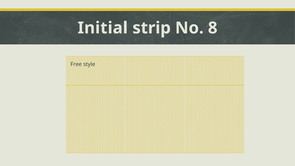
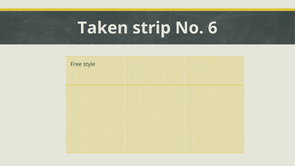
Initial: Initial -> Taken (103, 28)
8: 8 -> 6 (213, 28)
